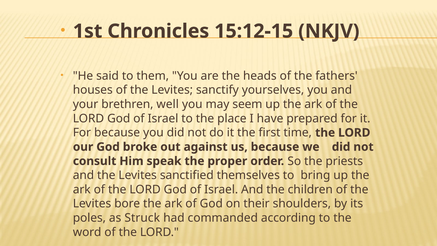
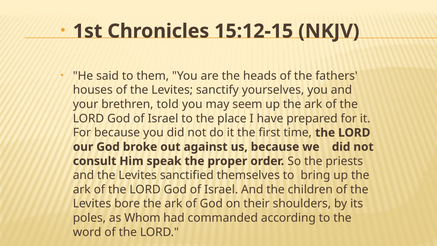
well: well -> told (168, 104)
Struck: Struck -> Whom (142, 218)
